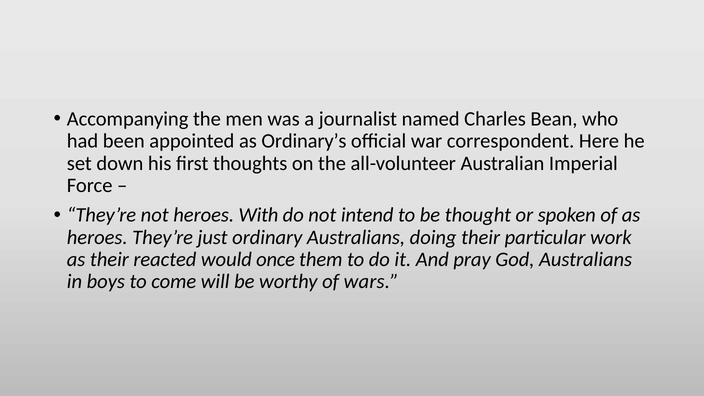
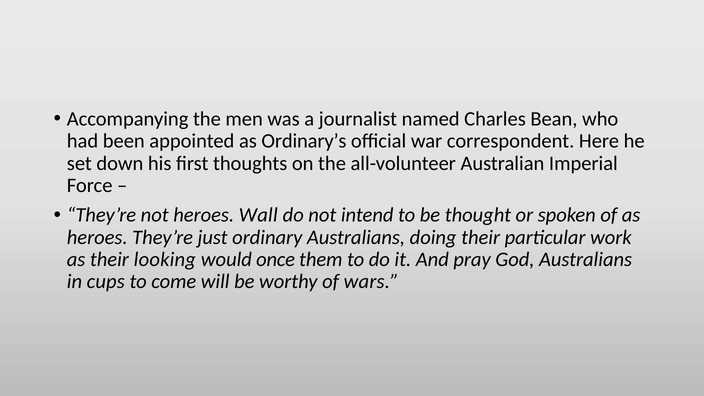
With: With -> Wall (258, 215)
reacted: reacted -> looking (165, 259)
boys: boys -> cups (106, 282)
